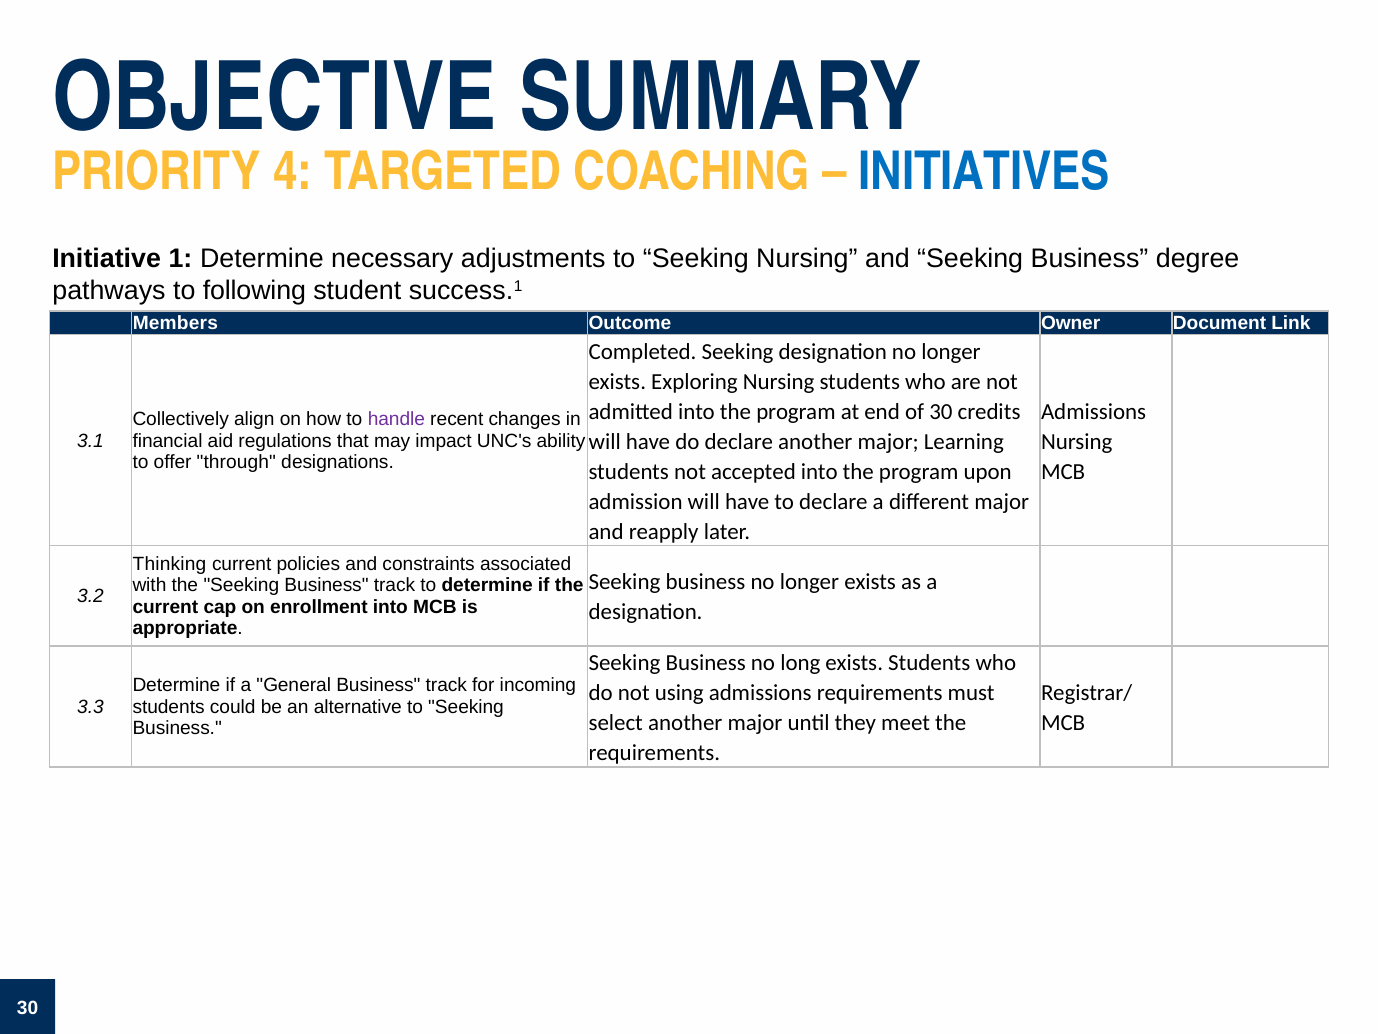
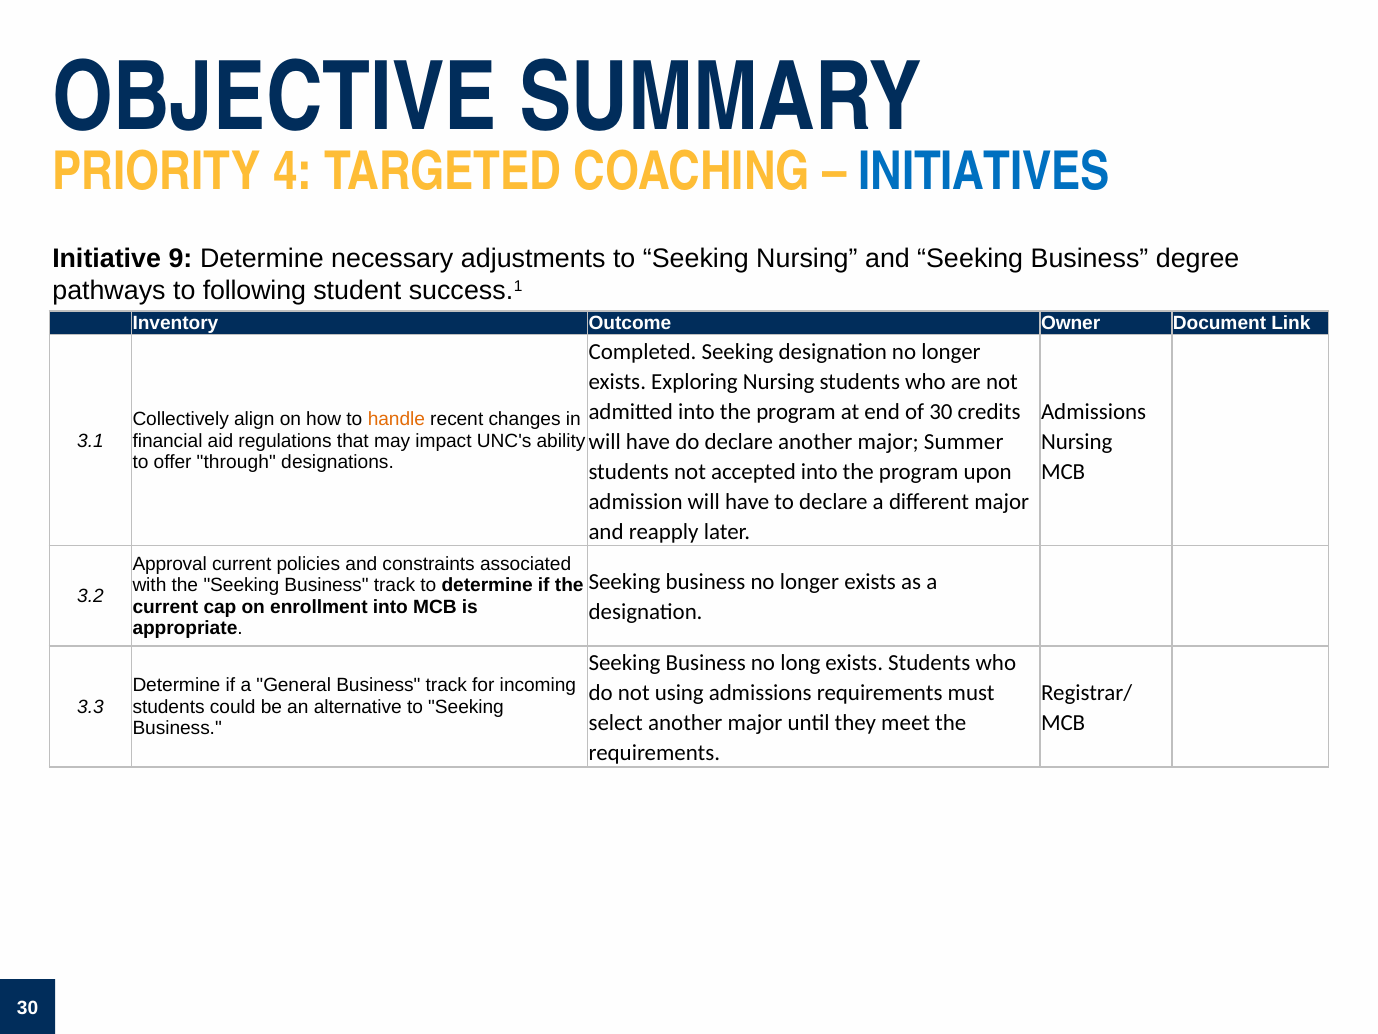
1: 1 -> 9 (180, 258)
Members: Members -> Inventory (175, 323)
handle colour: purple -> orange (396, 419)
Learning: Learning -> Summer (964, 441)
Thinking: Thinking -> Approval (170, 564)
